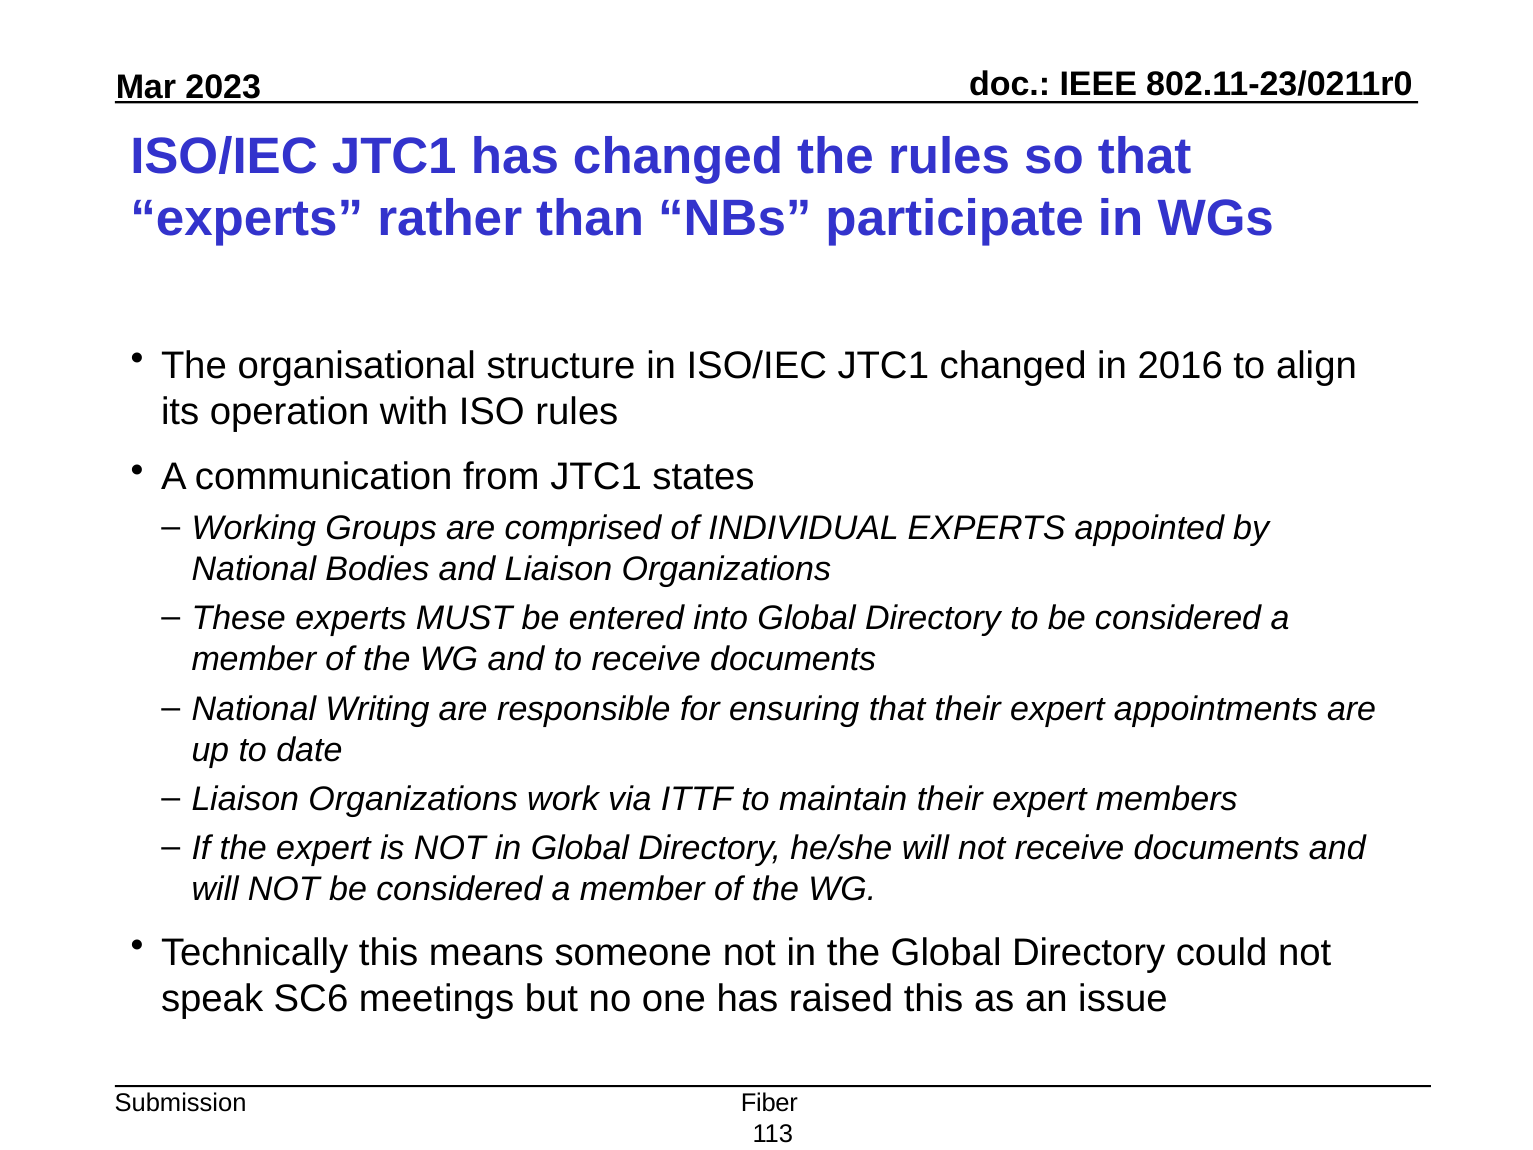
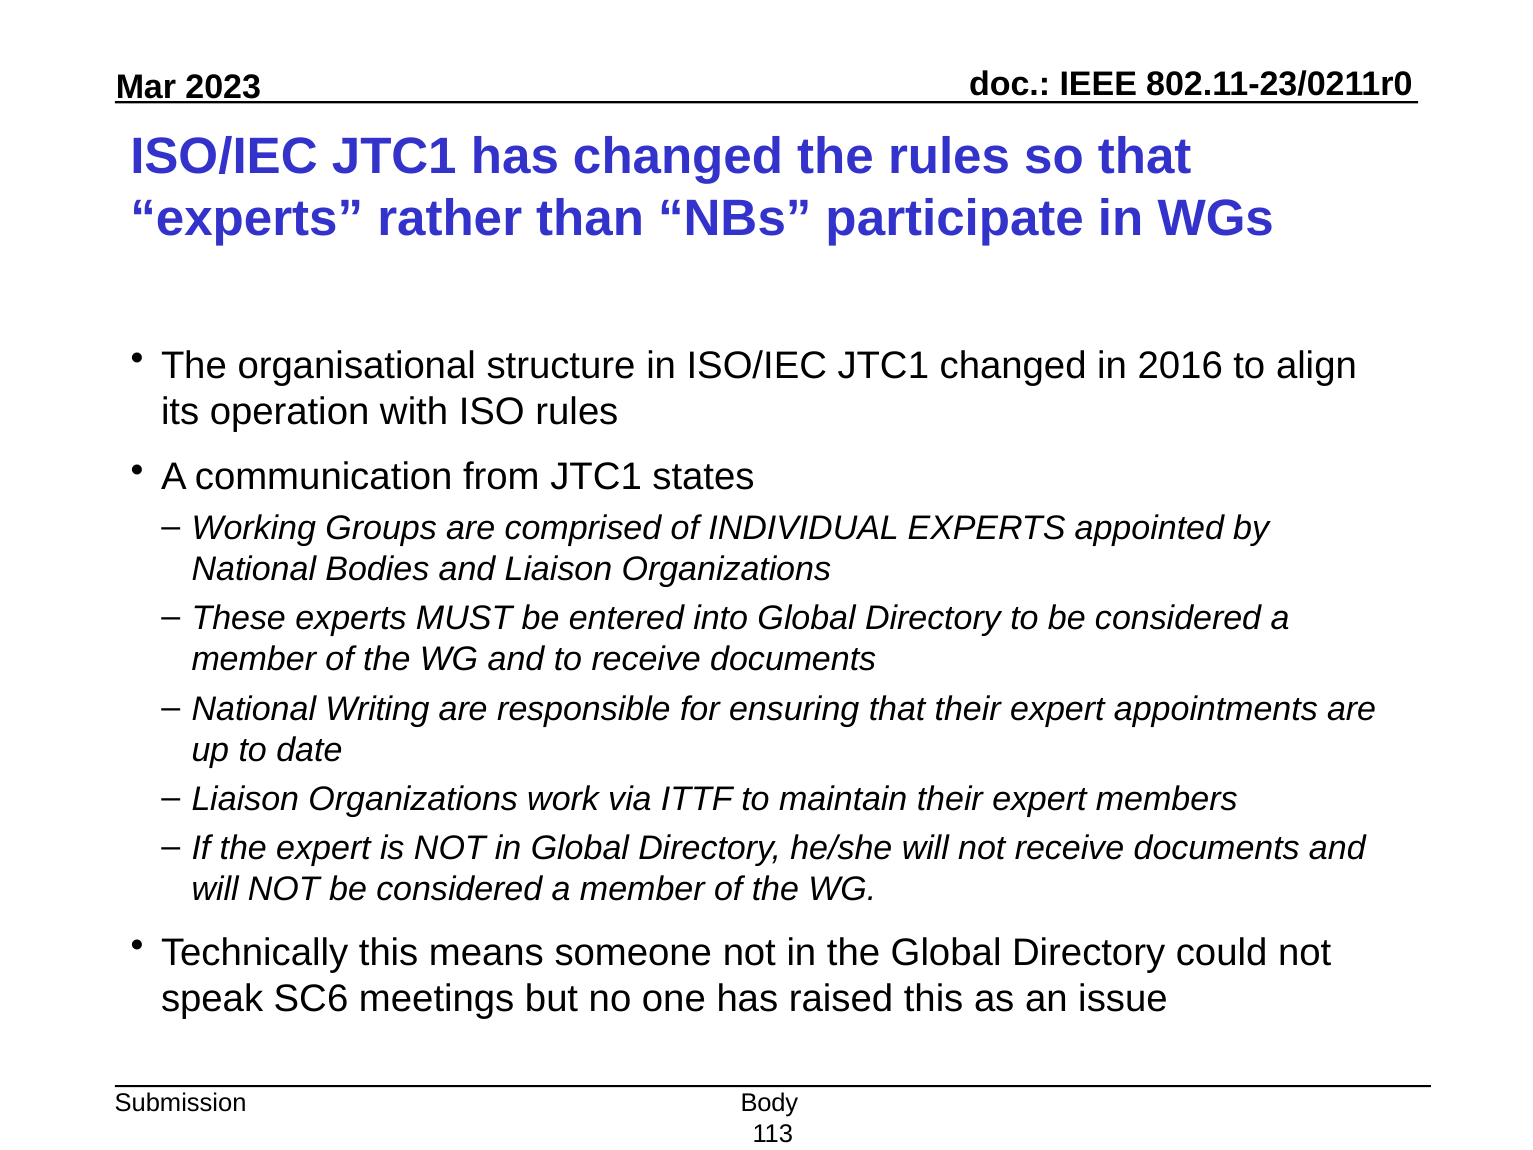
Fiber: Fiber -> Body (769, 1103)
